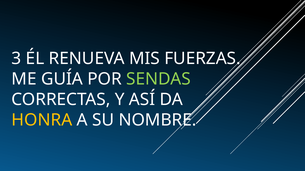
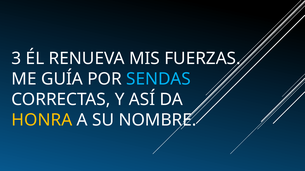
SENDAS colour: light green -> light blue (158, 79)
